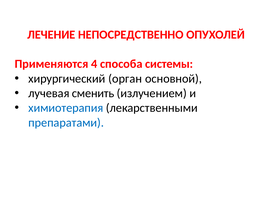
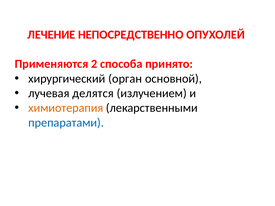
4: 4 -> 2 (94, 64)
системы: системы -> принято (169, 64)
сменить: сменить -> делятся (93, 93)
химиотерапия colour: blue -> orange (66, 108)
